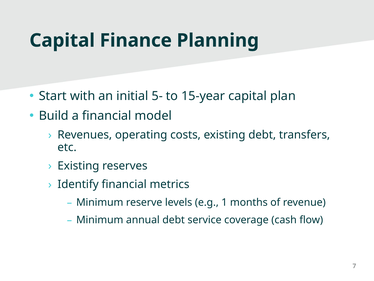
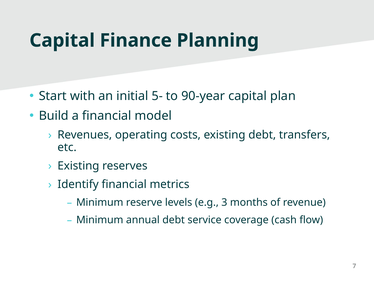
15-year: 15-year -> 90-year (203, 96)
1: 1 -> 3 (224, 202)
